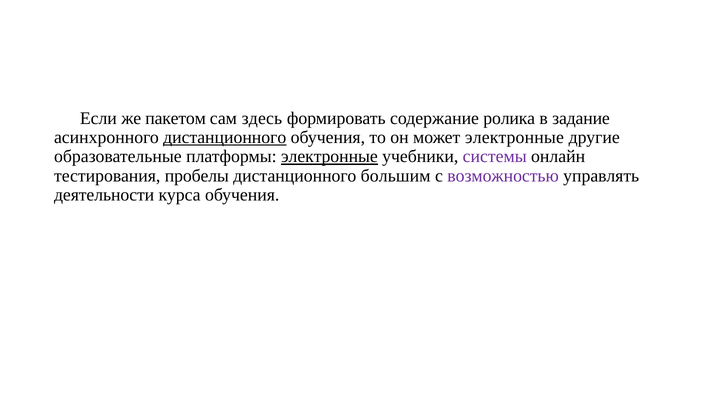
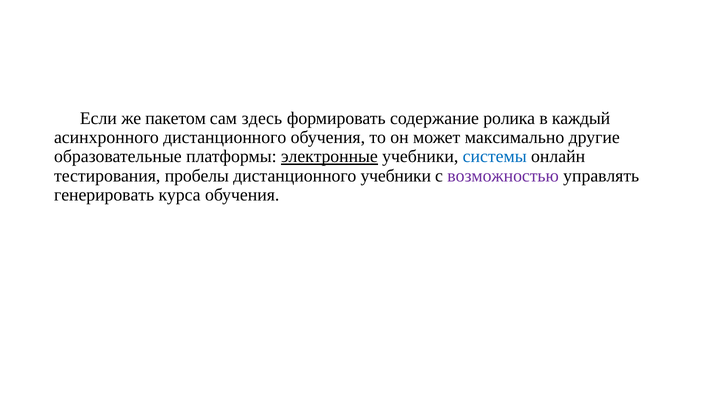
задание: задание -> каждый (581, 118)
дистанционного underline: present -> none (225, 137)
может электронные: электронные -> максимально (515, 137)
системы colour: purple -> blue (495, 157)
дистанционного большим: большим -> учебники (396, 176)
деятельности: деятельности -> генерировать (104, 195)
